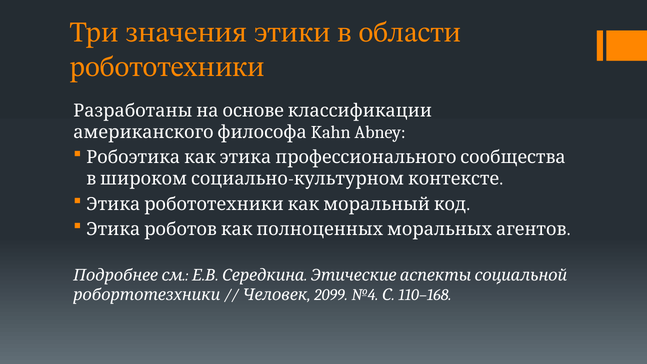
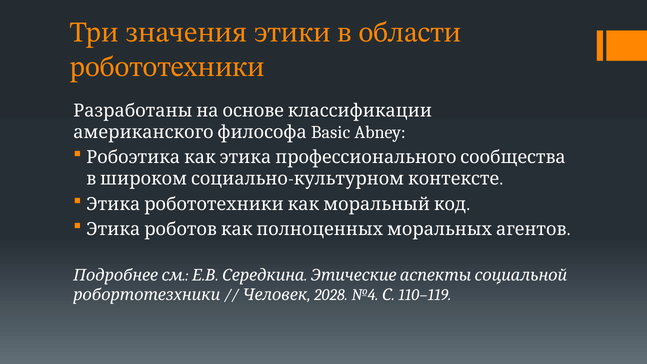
Kahn: Kahn -> Basic (331, 132)
2099: 2099 -> 2028 (331, 295)
110–168: 110–168 -> 110–119 (425, 295)
